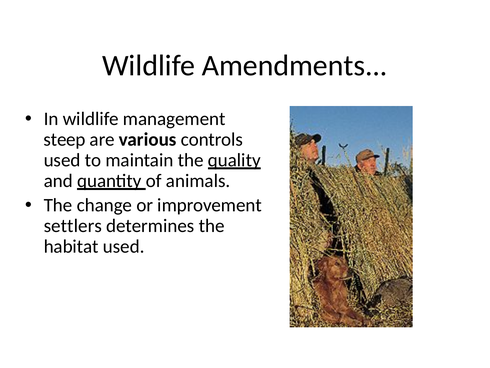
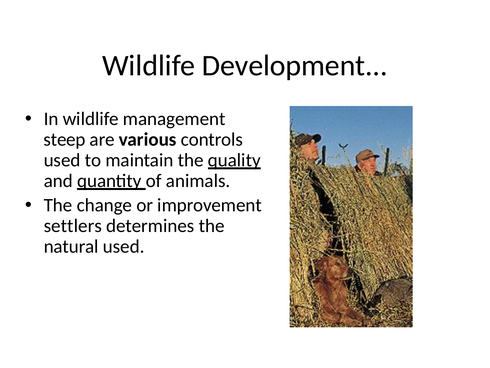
Amendments: Amendments -> Development (295, 65)
habitat: habitat -> natural (71, 246)
